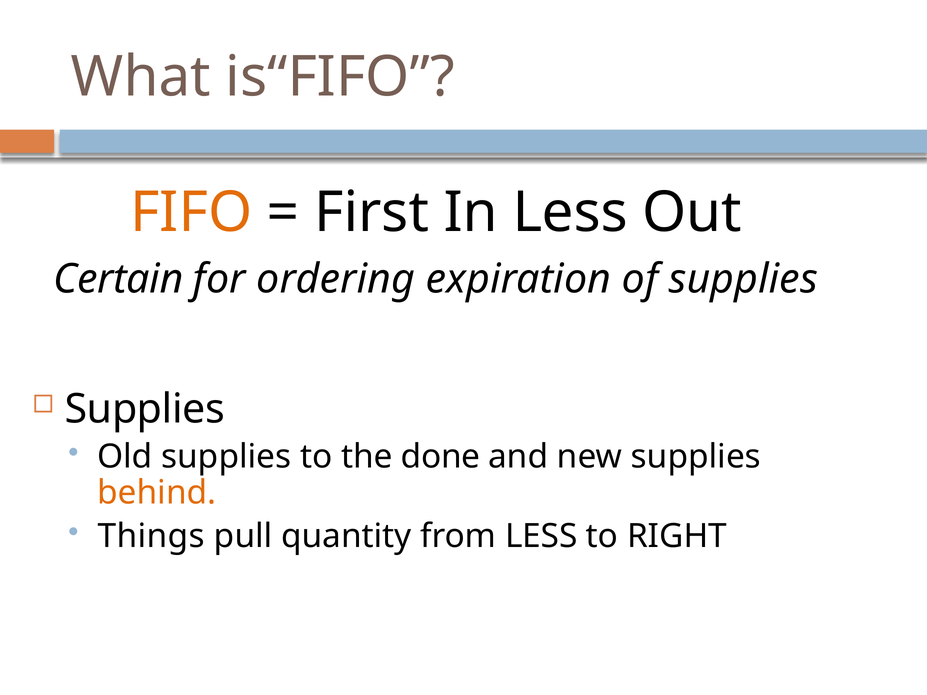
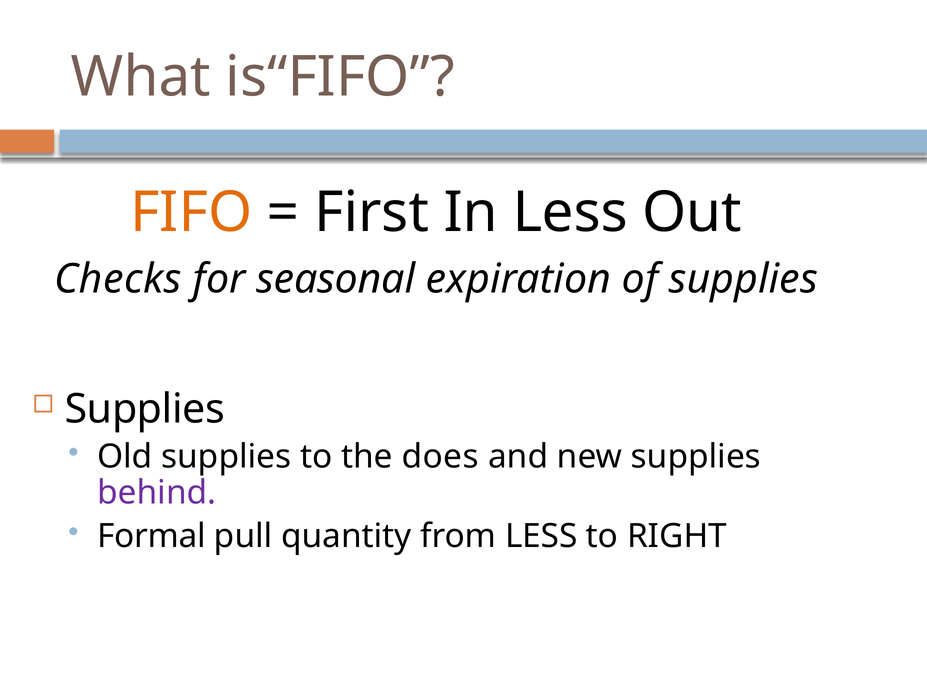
Certain: Certain -> Checks (118, 279)
ordering: ordering -> seasonal (336, 279)
done: done -> does (440, 457)
behind colour: orange -> purple (157, 493)
Things: Things -> Formal (151, 536)
